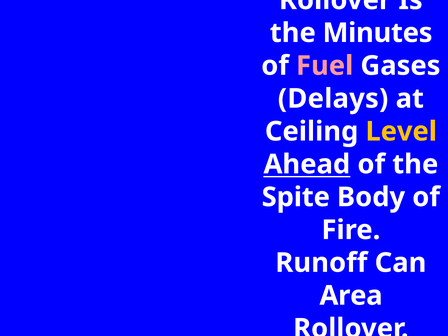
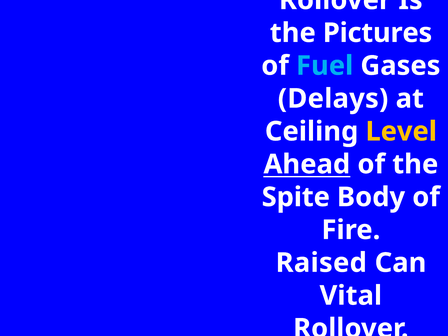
Minutes: Minutes -> Pictures (378, 33)
Fuel colour: pink -> light blue (325, 66)
Runoff: Runoff -> Raised (321, 263)
Area: Area -> Vital (351, 296)
